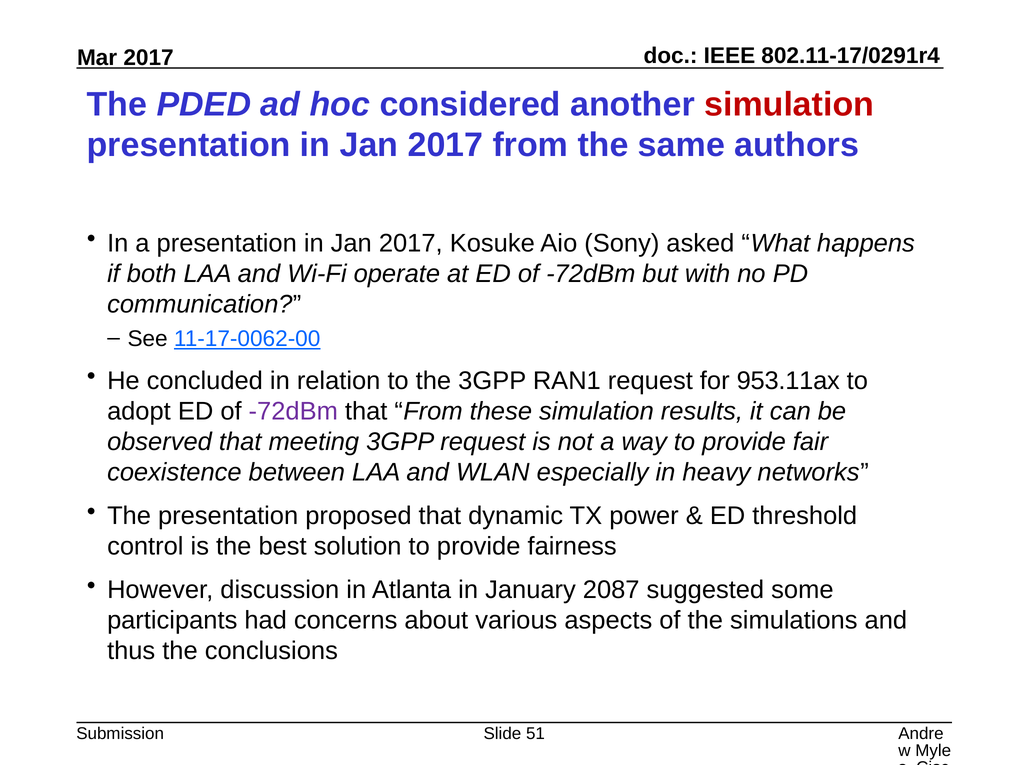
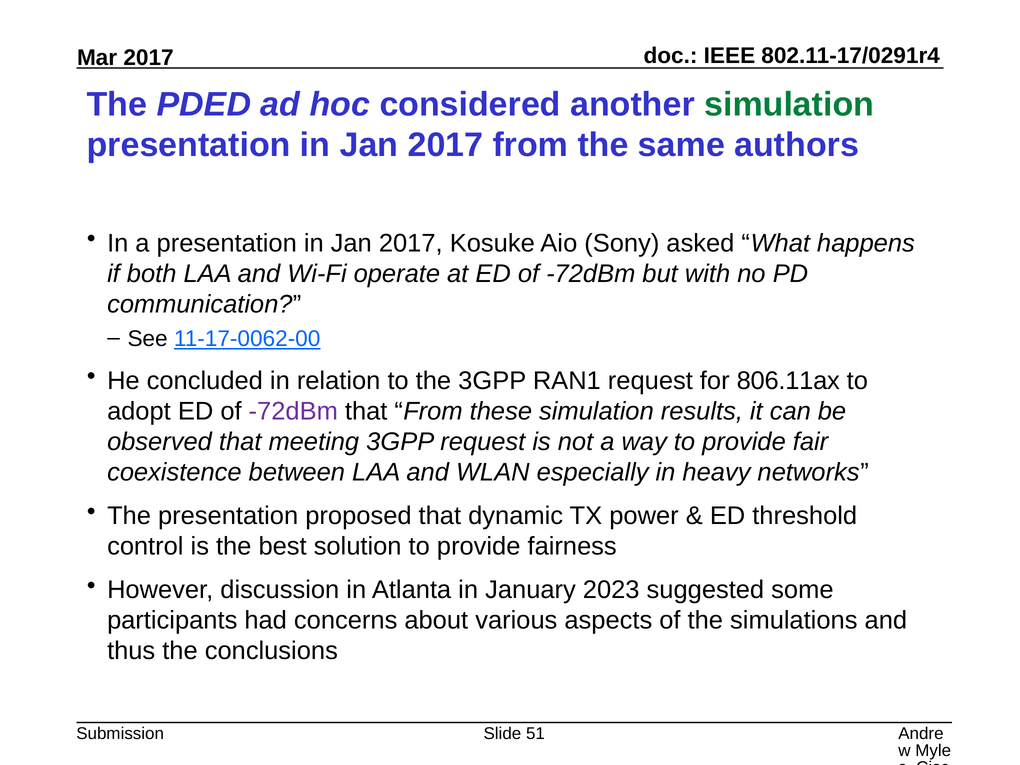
simulation colour: red -> green (789, 104)
953.11ax: 953.11ax -> 806.11ax (788, 381)
2087: 2087 -> 2023 (611, 590)
